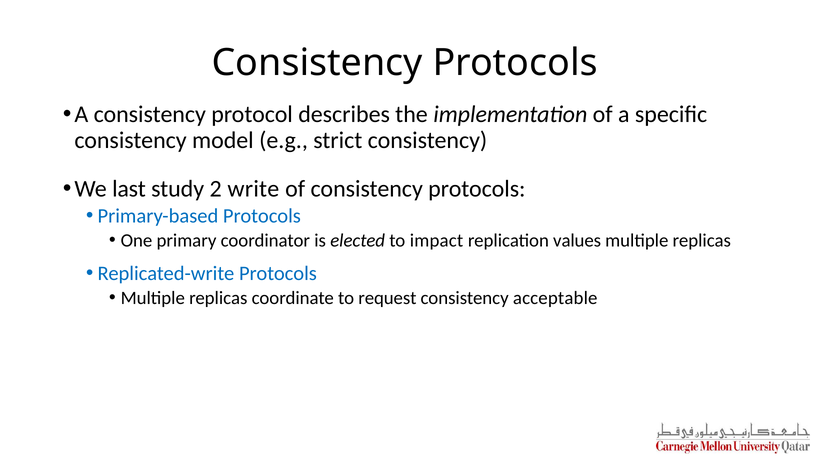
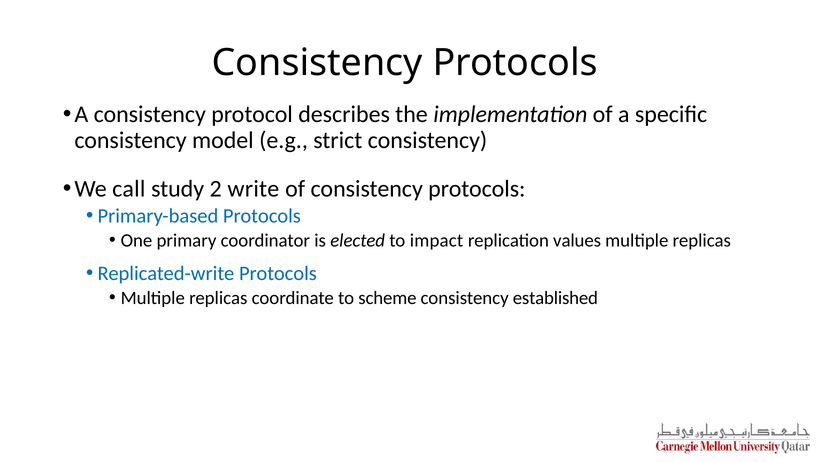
last: last -> call (129, 189)
request: request -> scheme (387, 298)
acceptable: acceptable -> established (555, 298)
